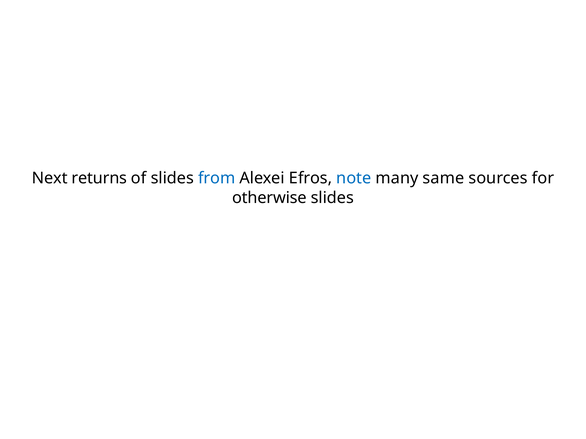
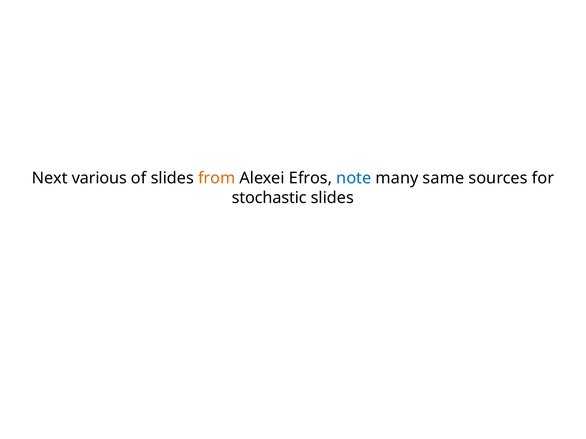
returns: returns -> various (99, 178)
from colour: blue -> orange (217, 178)
otherwise: otherwise -> stochastic (269, 198)
